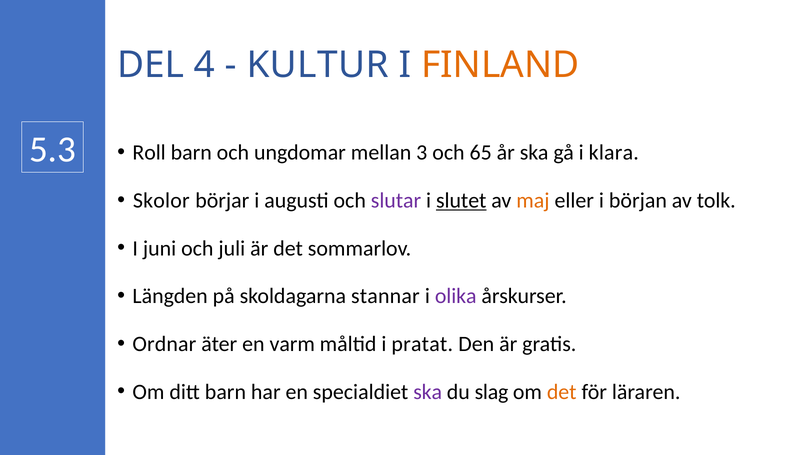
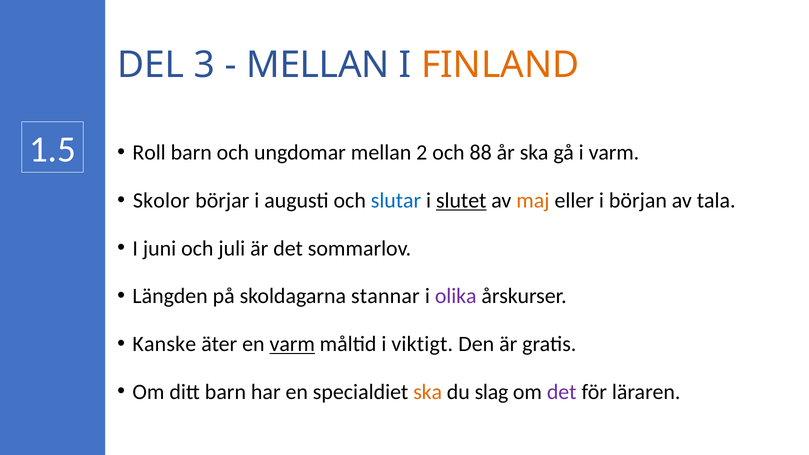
4: 4 -> 3 (205, 65)
KULTUR: KULTUR -> MELLAN (318, 65)
5.3: 5.3 -> 1.5 (53, 150)
3: 3 -> 2 (422, 153)
65: 65 -> 88 (481, 153)
i klara: klara -> varm (614, 153)
slutar colour: purple -> blue (396, 201)
tolk: tolk -> tala (716, 201)
Ordnar: Ordnar -> Kanske (164, 344)
varm underline: none -> present (292, 344)
pratat: pratat -> viktigt (422, 344)
ska colour: purple -> orange (428, 392)
det colour: orange -> purple (562, 392)
